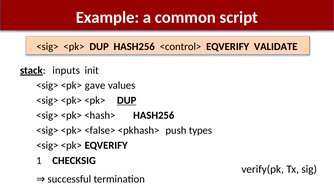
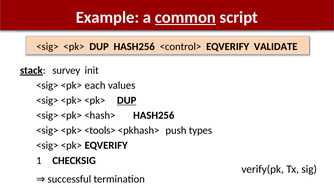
common underline: none -> present (185, 17)
inputs: inputs -> survey (66, 70)
gave: gave -> each (95, 85)
<false>: <false> -> <tools> (100, 130)
